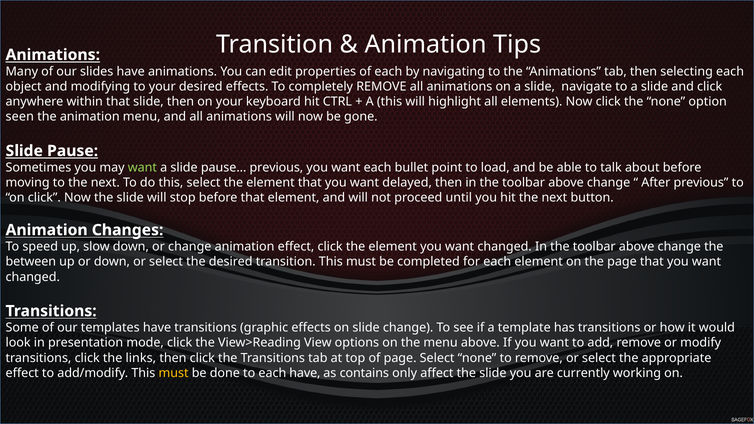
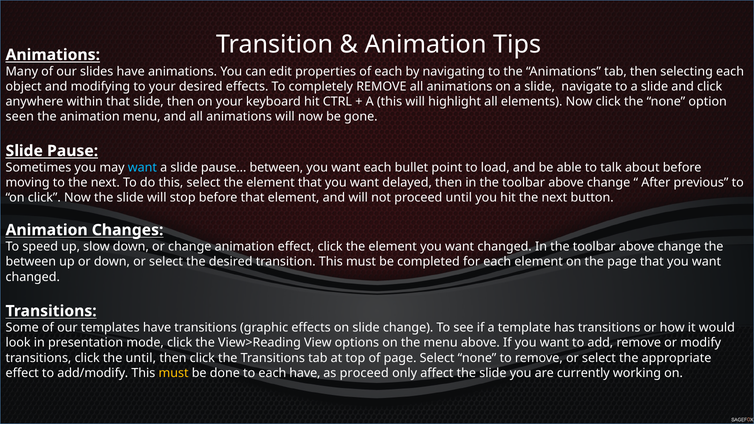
want colour: light green -> light blue (142, 168)
pause… previous: previous -> between (276, 168)
the links: links -> until (141, 358)
as contains: contains -> proceed (364, 373)
